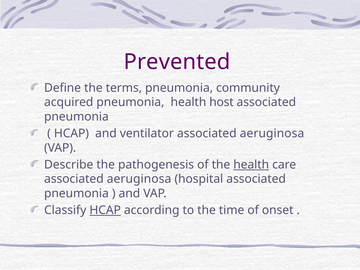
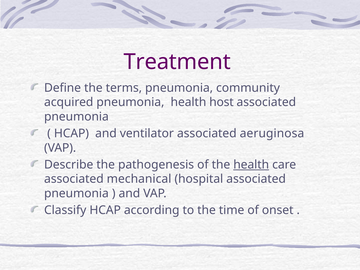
Prevented: Prevented -> Treatment (177, 62)
aeruginosa: aeruginosa -> mechanical (139, 179)
HCAP underline: present -> none (105, 210)
